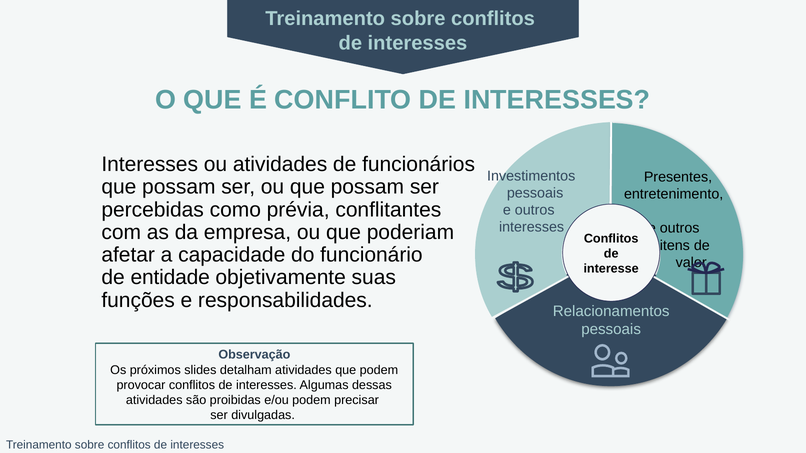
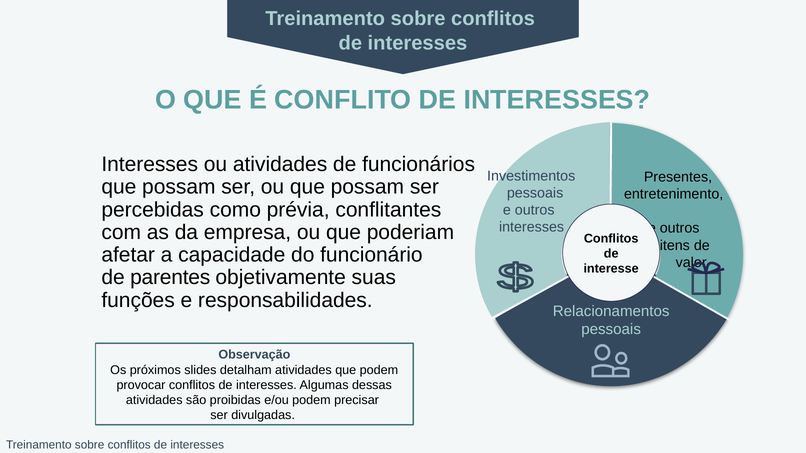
entidade: entidade -> parentes (170, 278)
